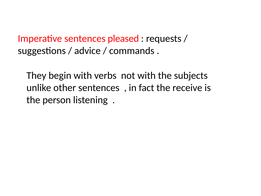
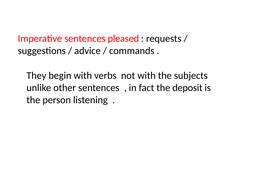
receive: receive -> deposit (187, 88)
